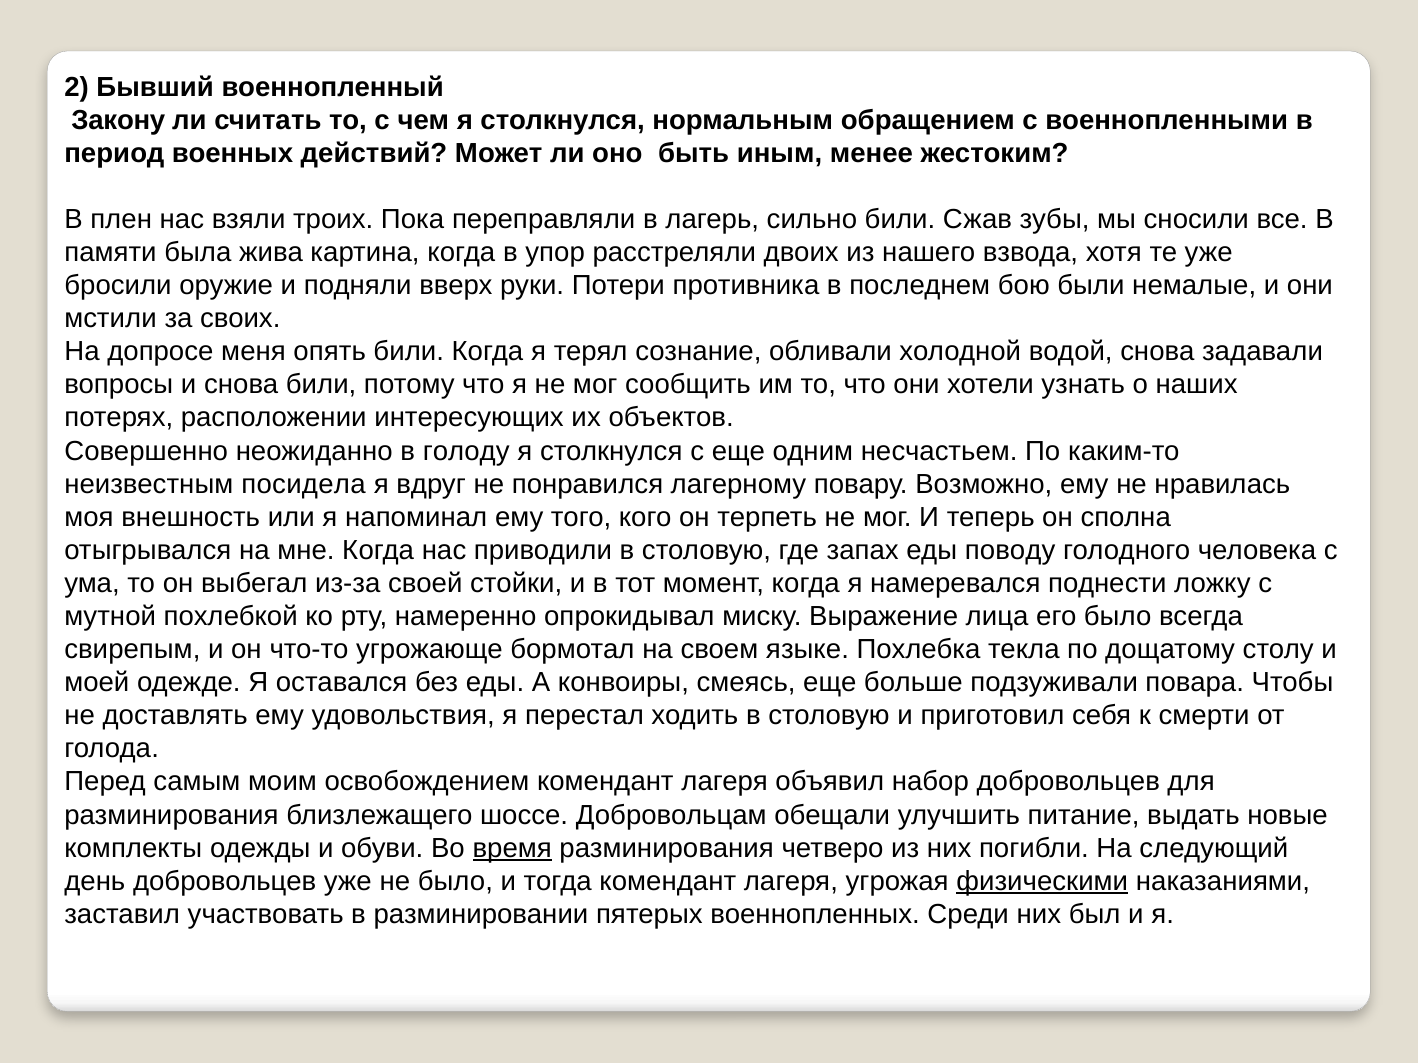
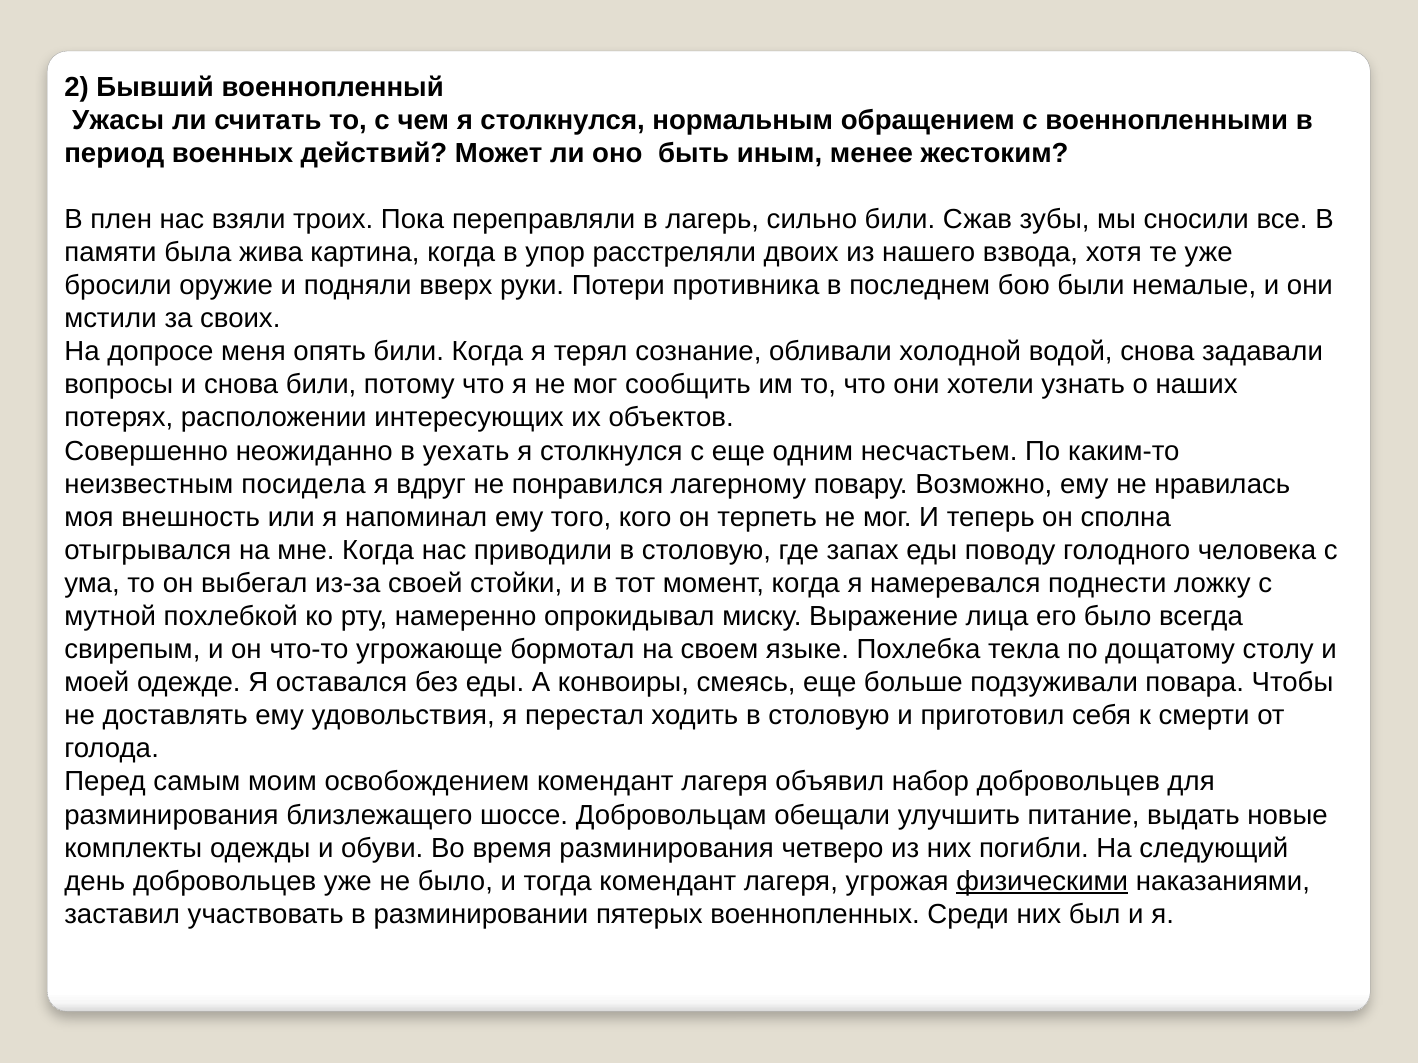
Закону: Закону -> Ужасы (118, 120)
голоду: голоду -> уехать (466, 451)
время underline: present -> none (512, 848)
